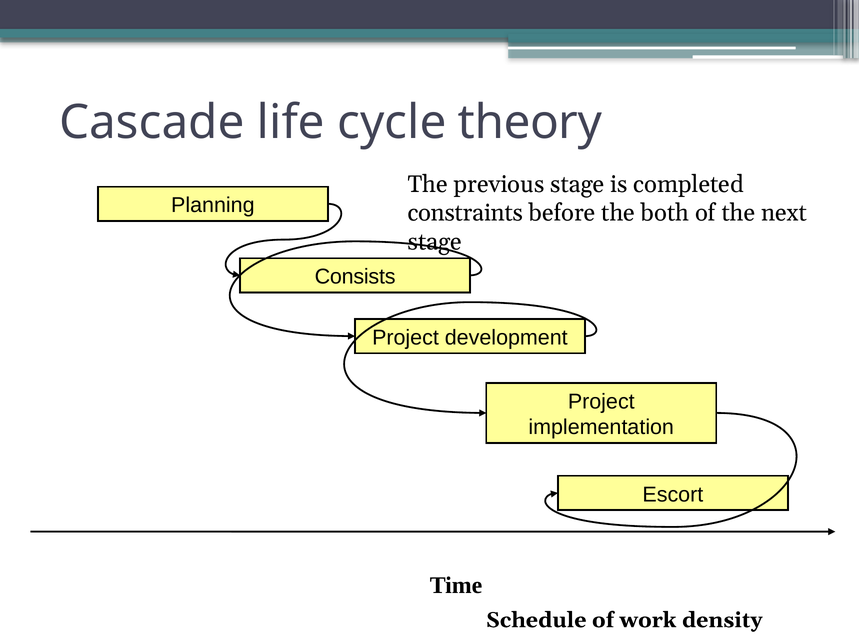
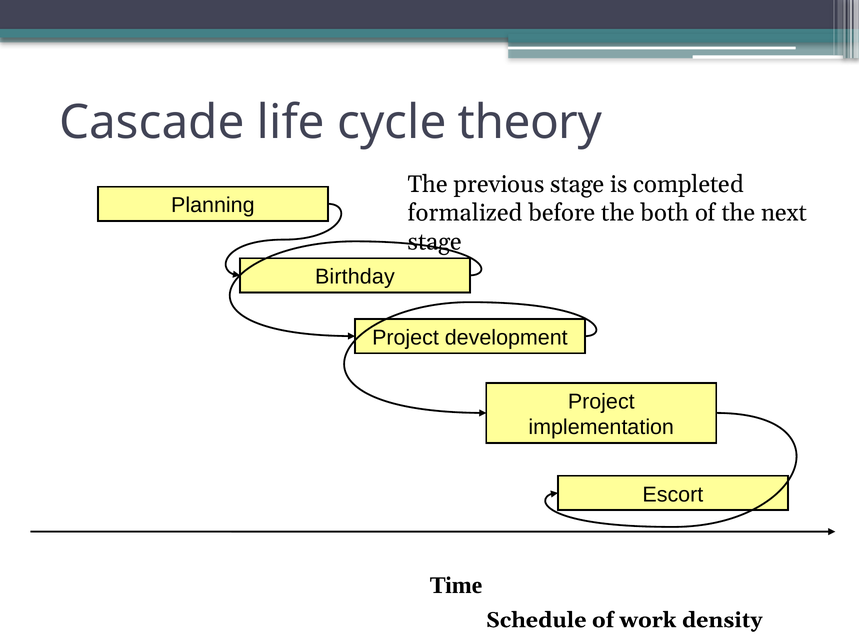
constraints: constraints -> formalized (465, 213)
Consists: Consists -> Birthday (355, 277)
